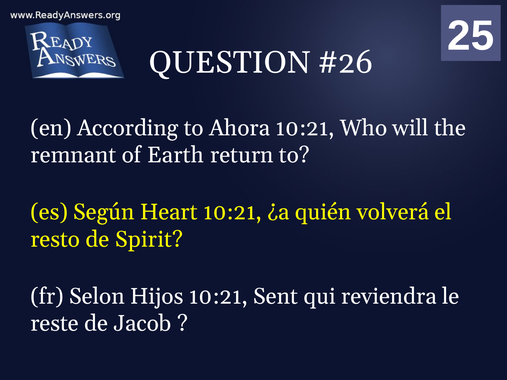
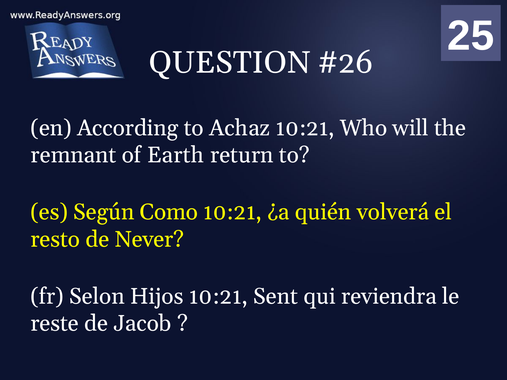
Ahora: Ahora -> Achaz (240, 128)
Heart: Heart -> Como (169, 212)
Spirit: Spirit -> Never (149, 239)
